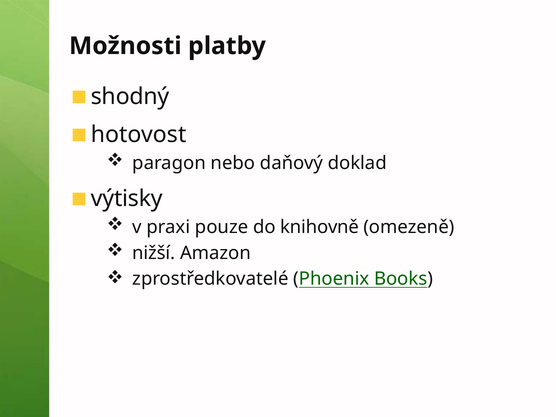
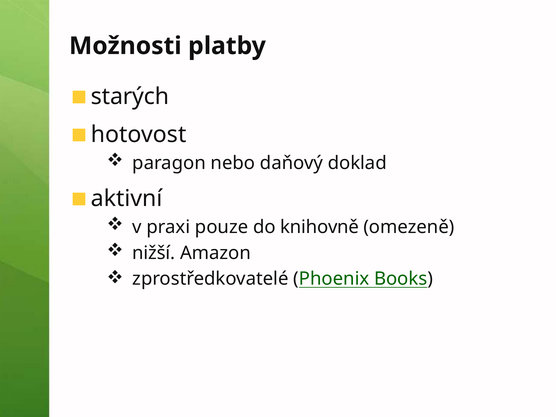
shodný: shodný -> starých (130, 97)
výtisky: výtisky -> aktivní (127, 199)
